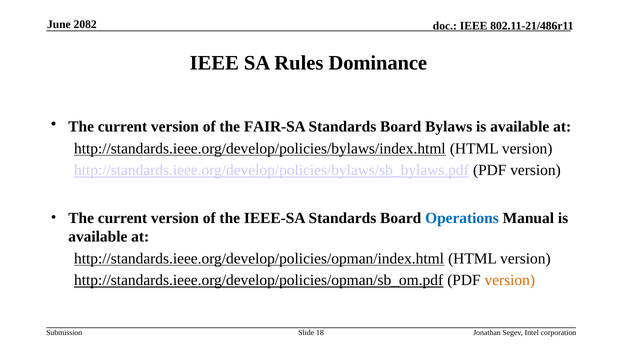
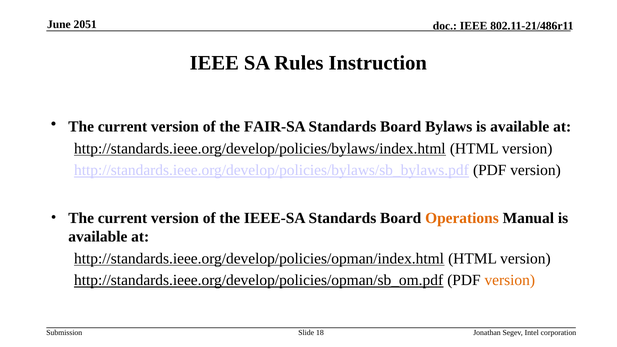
2082: 2082 -> 2051 (85, 25)
Dominance: Dominance -> Instruction (378, 63)
Operations colour: blue -> orange (462, 218)
